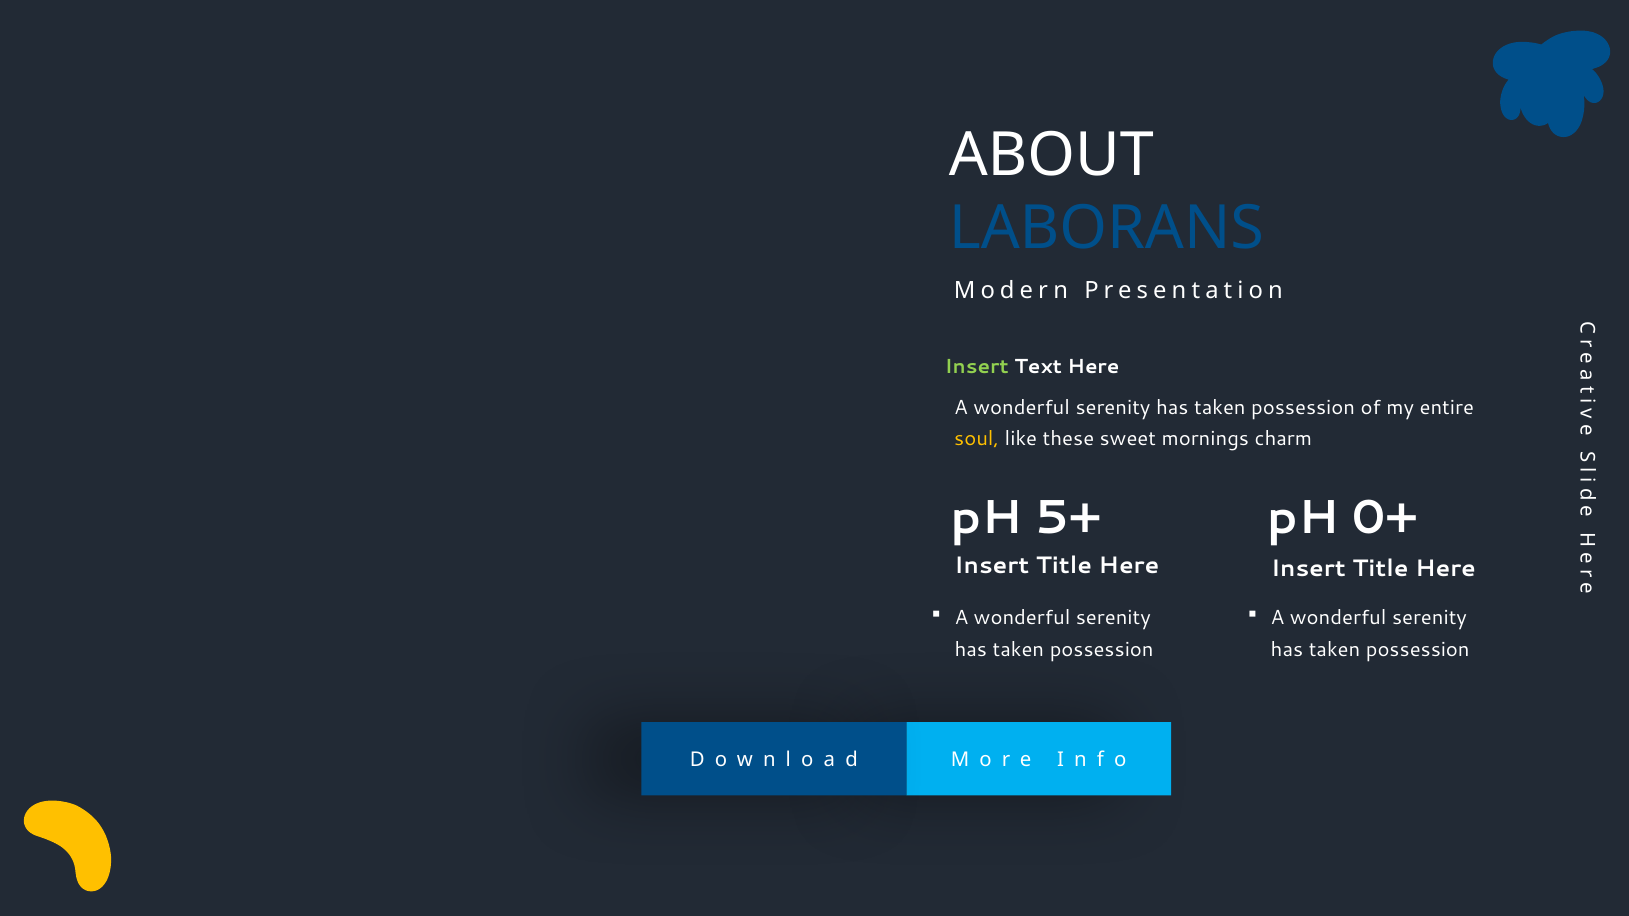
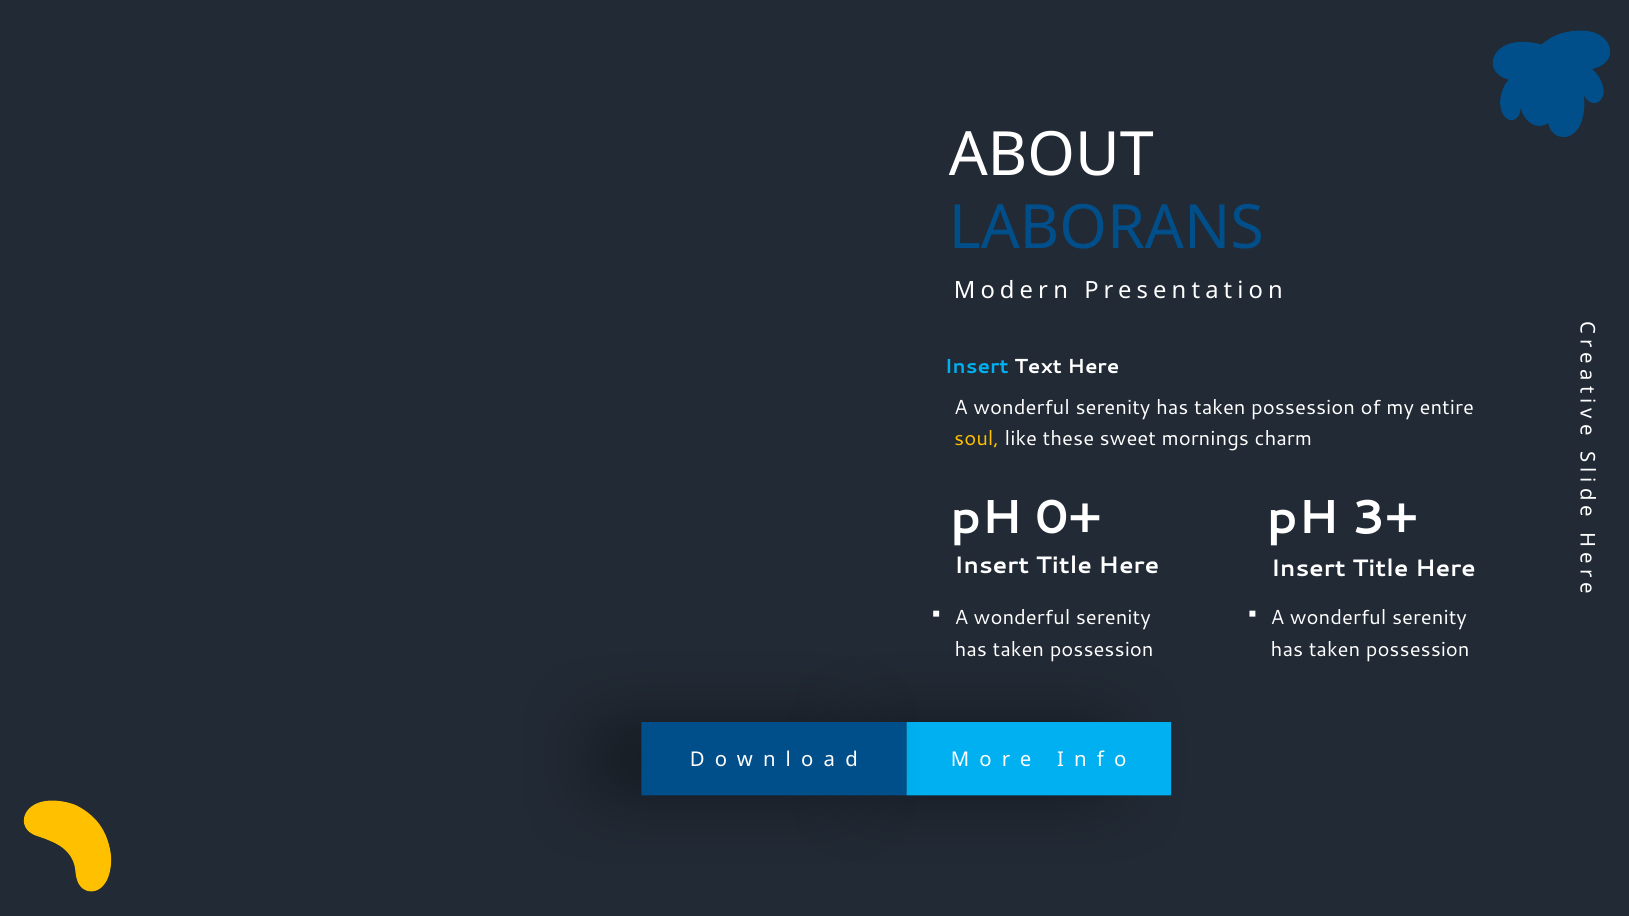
Insert colour: light green -> light blue (977, 367)
5+: 5+ -> 0+ (1068, 518)
0+: 0+ -> 3+ (1385, 518)
